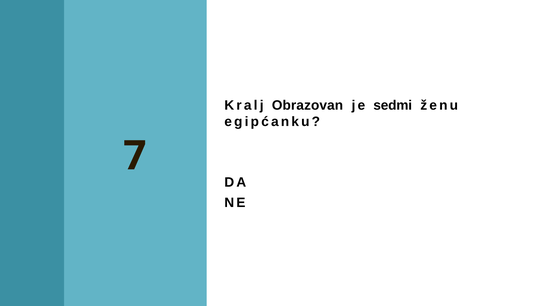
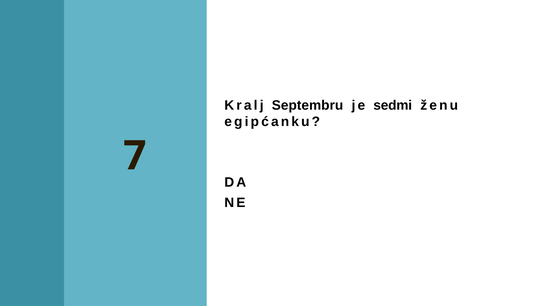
Obrazovan: Obrazovan -> Septembru (308, 105)
